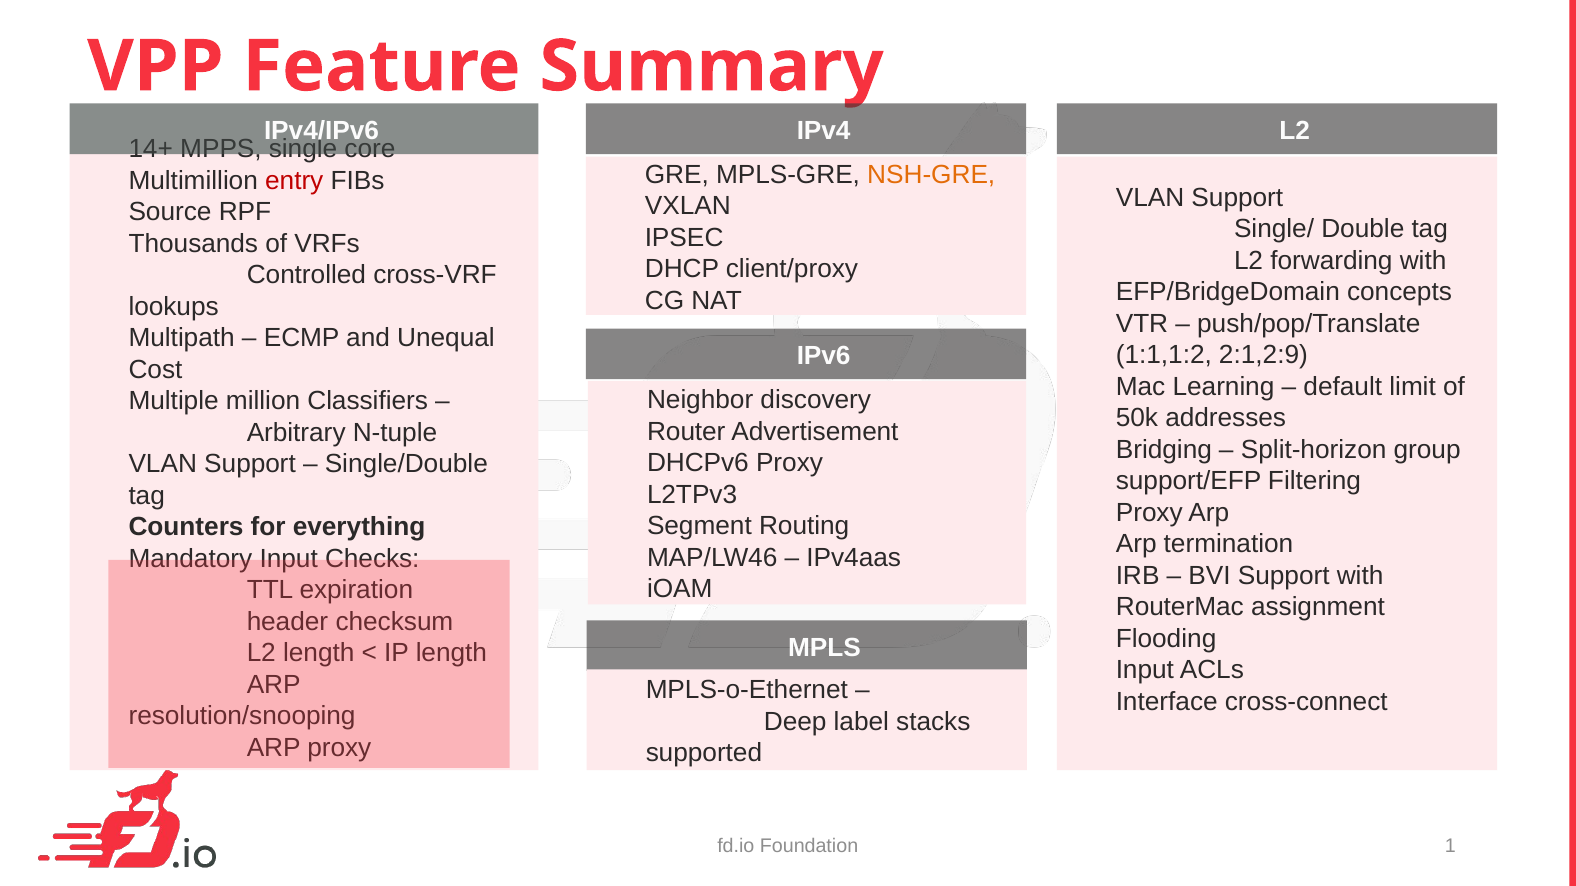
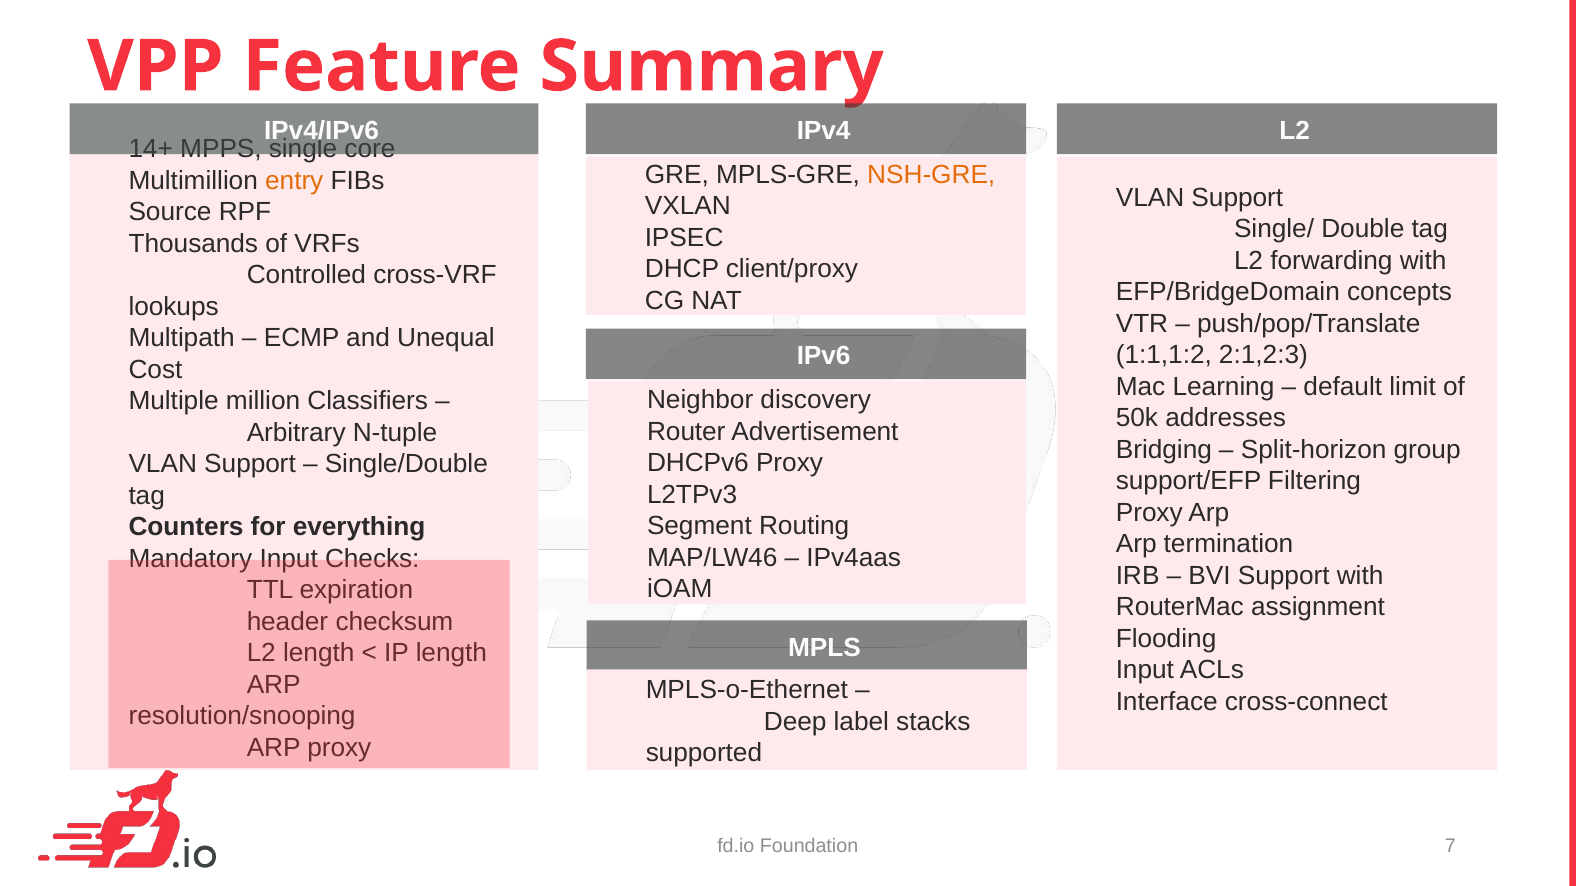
entry colour: red -> orange (294, 181)
2:1,2:9: 2:1,2:9 -> 2:1,2:3 (1263, 355)
1: 1 -> 7 (1450, 847)
